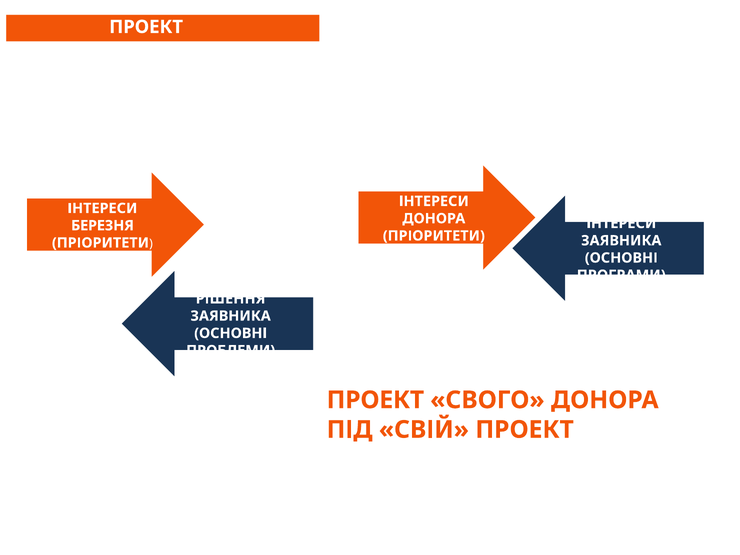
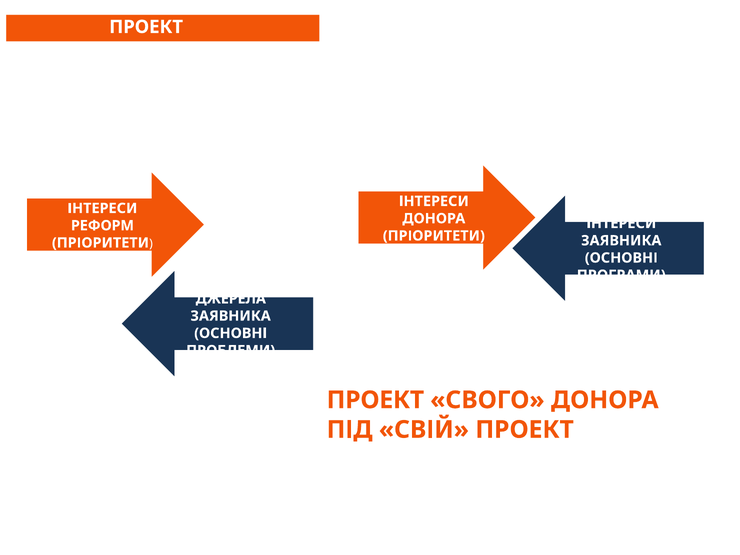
БЕРЕЗНЯ: БЕРЕЗНЯ -> РЕФОРМ (102, 226)
РІШЕННЯ: РІШЕННЯ -> ДЖЕРЕЛА (231, 299)
